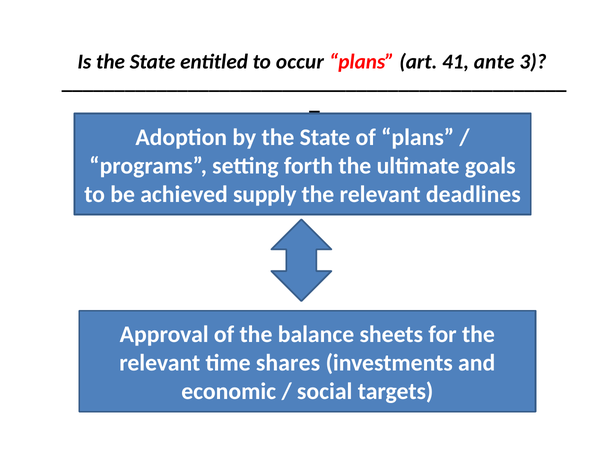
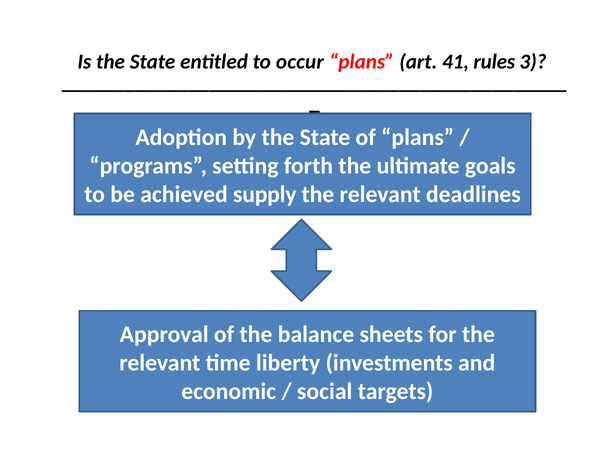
ante: ante -> rules (494, 62)
shares: shares -> liberty (288, 362)
